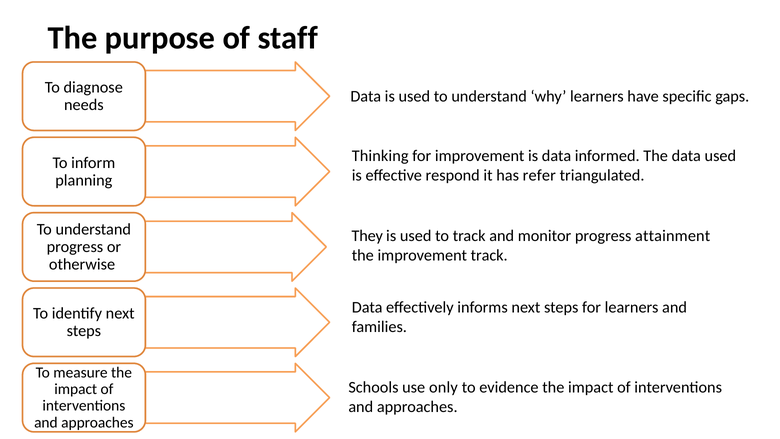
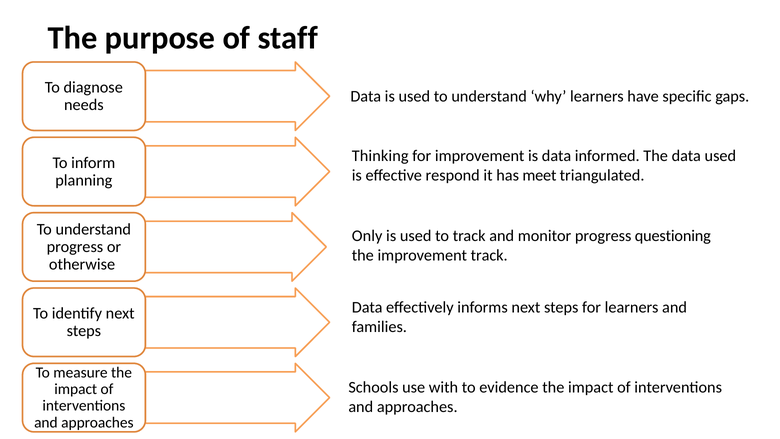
refer: refer -> meet (539, 175)
They: They -> Only (367, 236)
attainment: attainment -> questioning (673, 236)
only: only -> with (443, 387)
